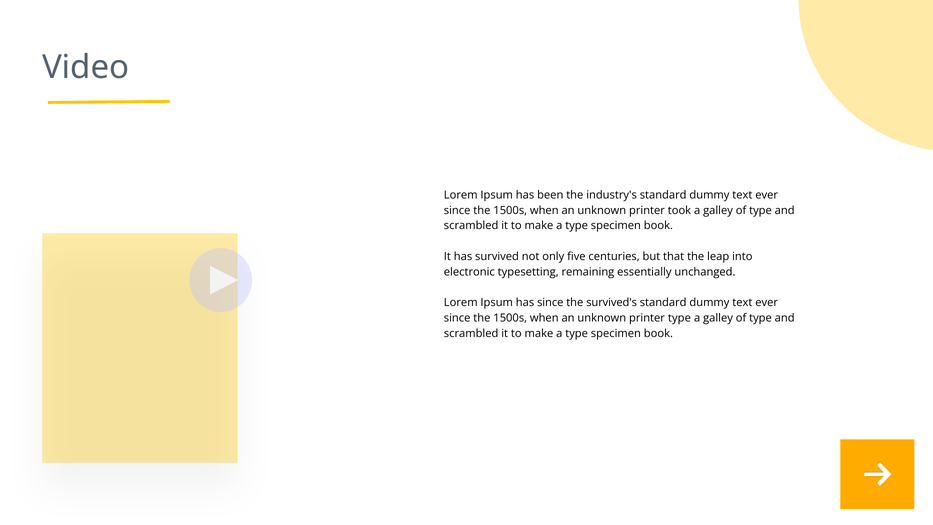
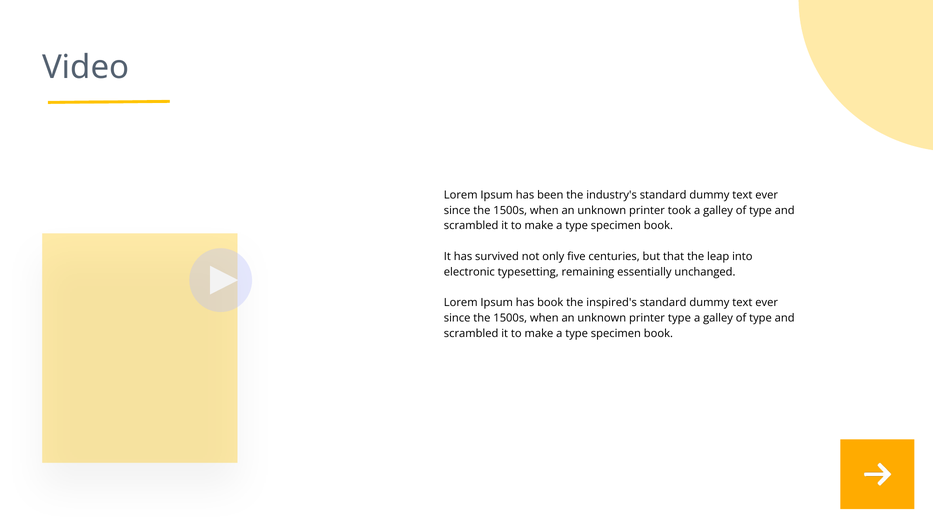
has since: since -> book (550, 303)
survived's: survived's -> inspired's (612, 303)
